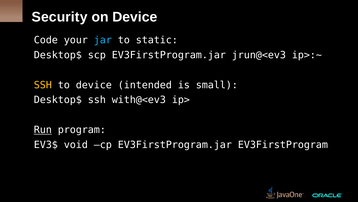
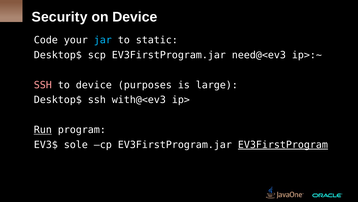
jrun@<ev3: jrun@<ev3 -> need@<ev3 (259, 55)
SSH colour: yellow -> pink (43, 85)
intended: intended -> purposes (145, 85)
small: small -> large (217, 85)
void: void -> sole (76, 144)
EV3FirstProgram underline: none -> present (283, 144)
